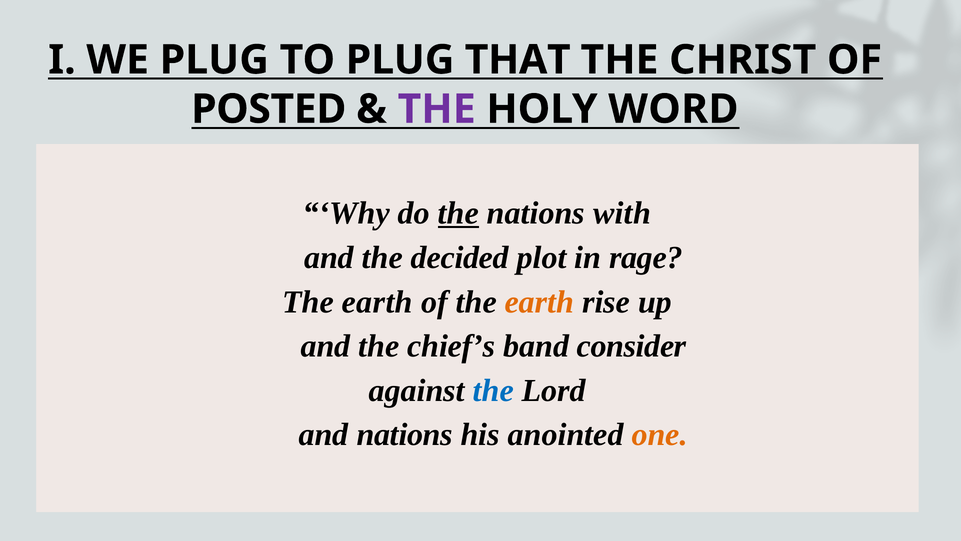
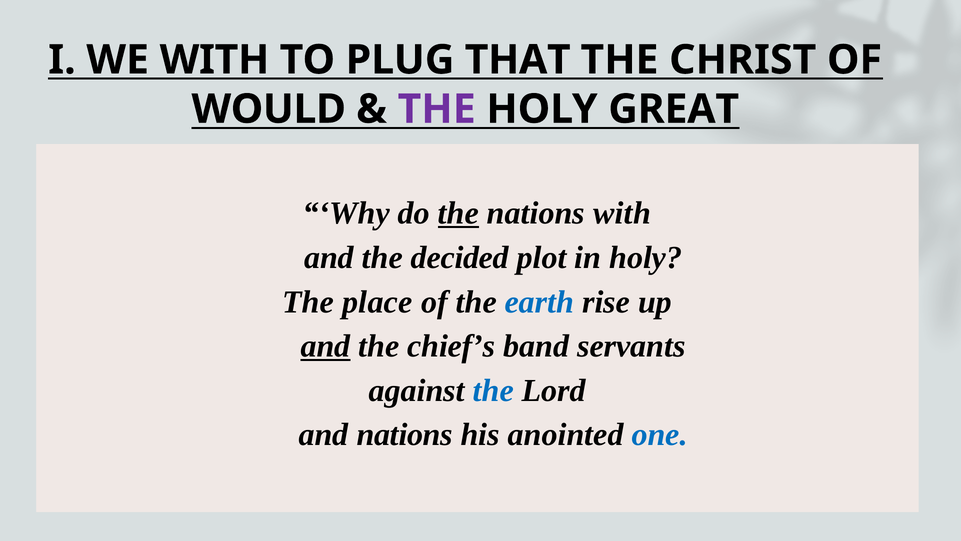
WE PLUG: PLUG -> WITH (215, 60)
POSTED: POSTED -> WOULD (269, 109)
WORD: WORD -> GREAT (674, 109)
in rage: rage -> holy (646, 257)
earth: earth -> place (377, 302)
earth colour: orange -> blue (539, 302)
and underline: none -> present (326, 346)
consider: consider -> servants (631, 346)
one colour: orange -> blue (660, 434)
